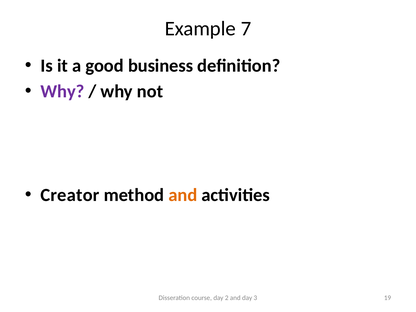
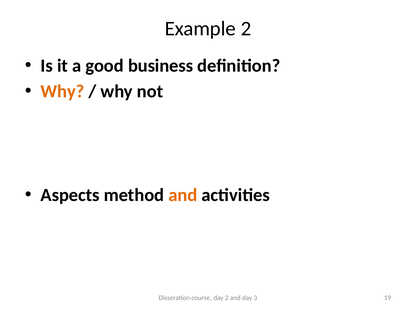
Example 7: 7 -> 2 (246, 28)
Why colour: purple -> orange (62, 92)
Creator: Creator -> Aspects (70, 195)
